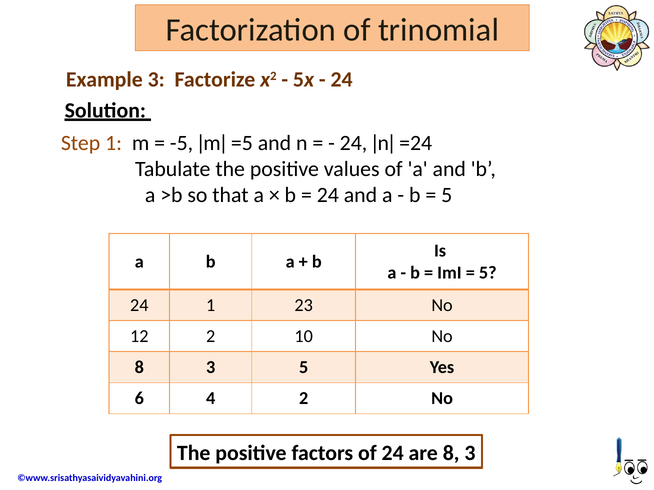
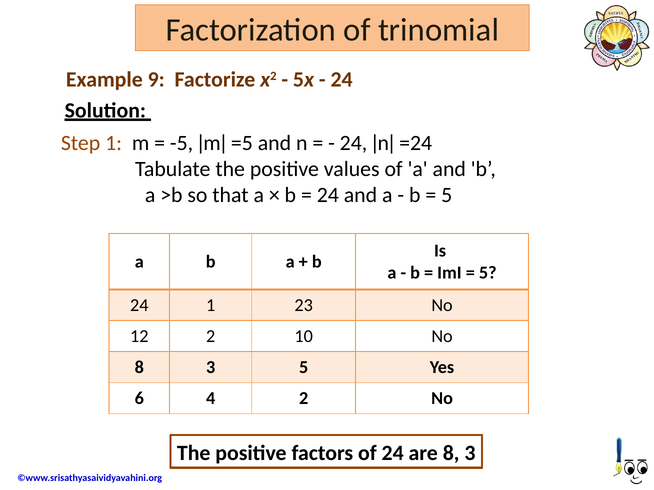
Example 3: 3 -> 9 (156, 80)
